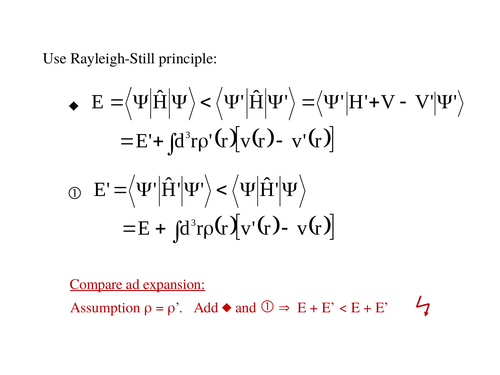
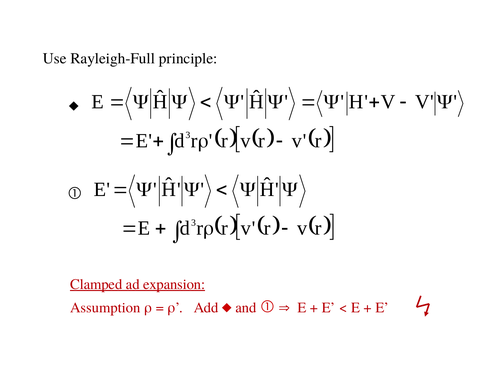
Rayleigh-Still: Rayleigh-Still -> Rayleigh-Full (113, 59)
Compare: Compare -> Clamped (96, 284)
